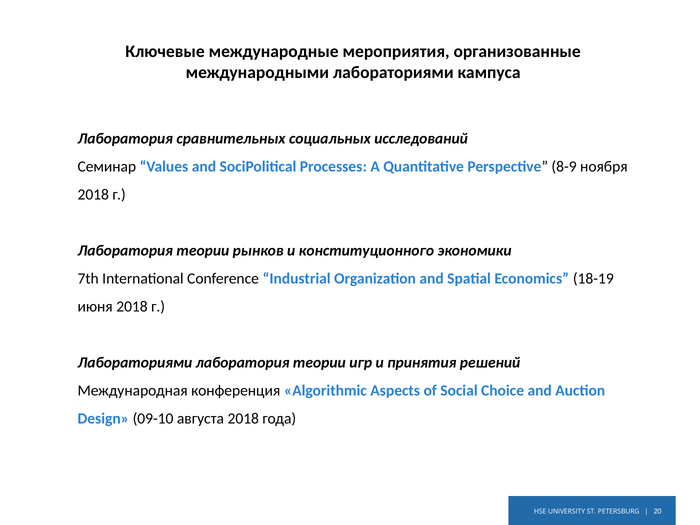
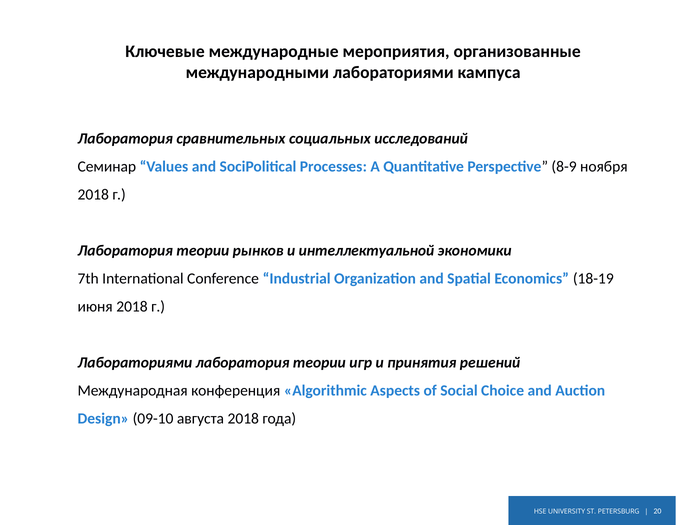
конституционного: конституционного -> интеллектуальной (366, 251)
